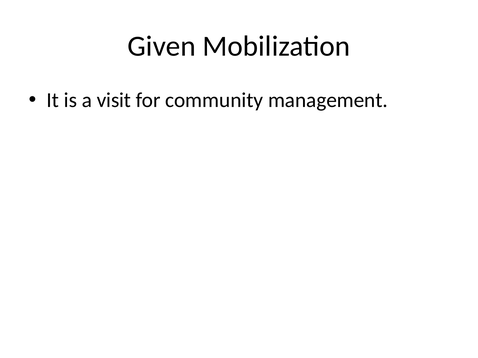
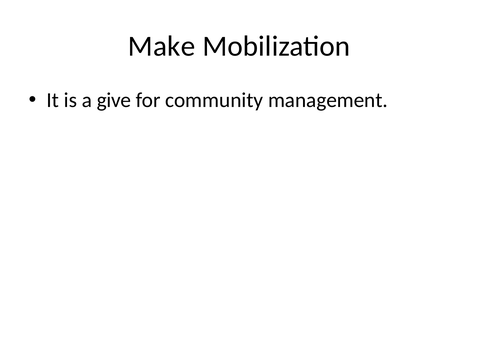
Given: Given -> Make (162, 46)
visit: visit -> give (114, 100)
